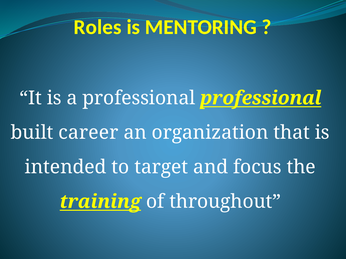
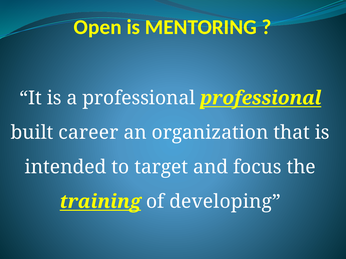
Roles: Roles -> Open (98, 27)
throughout: throughout -> developing (225, 202)
